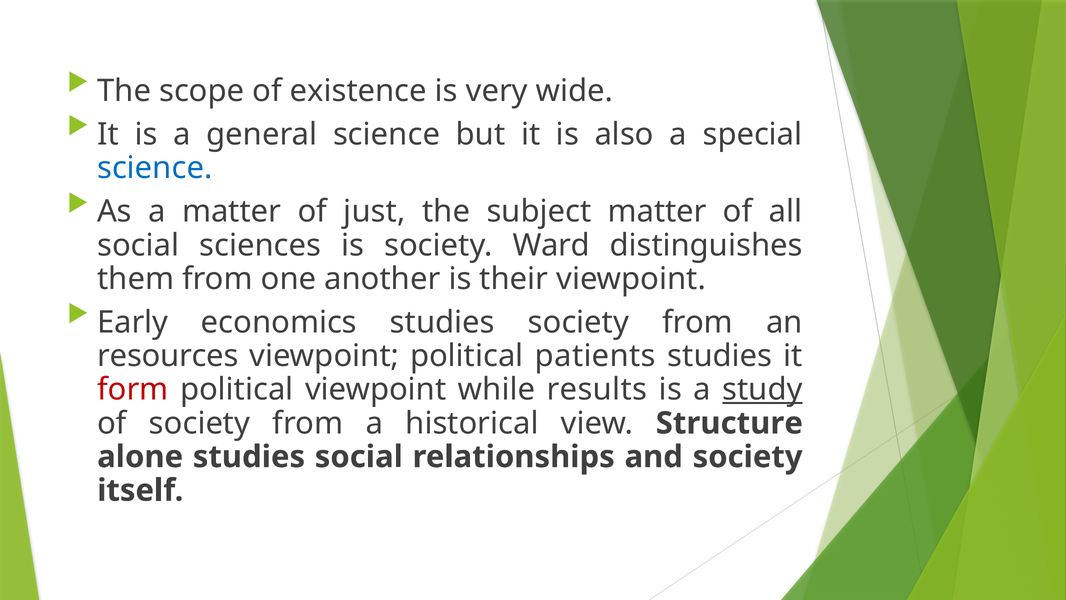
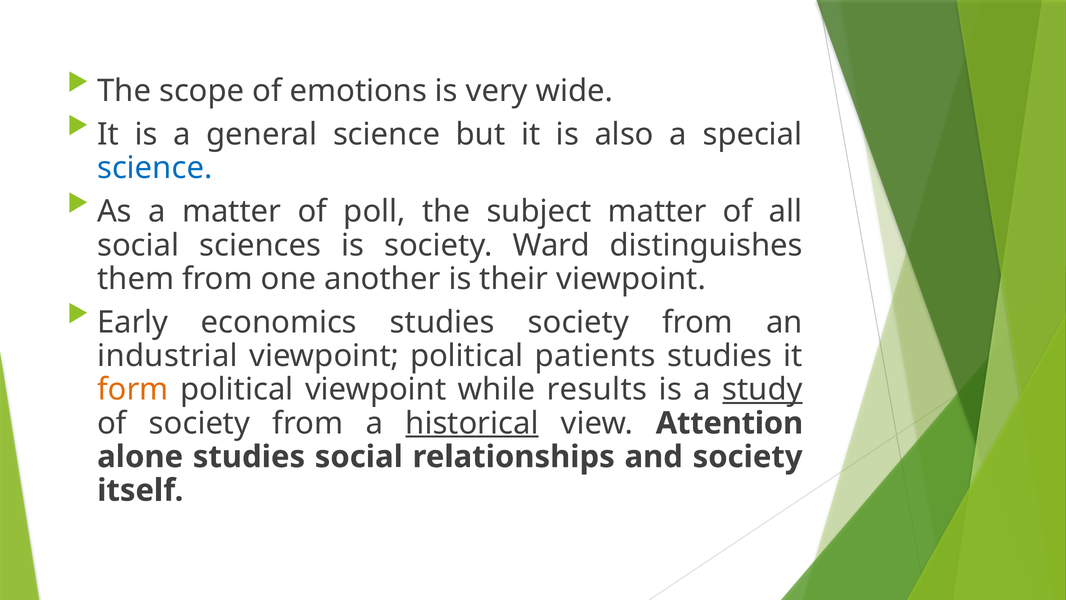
existence: existence -> emotions (358, 91)
just: just -> poll (375, 212)
resources: resources -> industrial (168, 356)
form colour: red -> orange (133, 389)
historical underline: none -> present (472, 423)
Structure: Structure -> Attention (729, 423)
